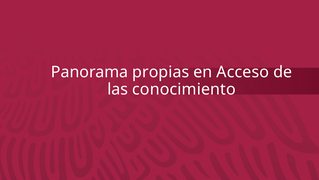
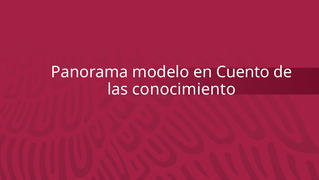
propias: propias -> modelo (161, 72)
Acceso: Acceso -> Cuento (243, 72)
